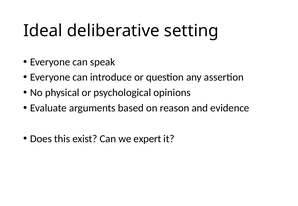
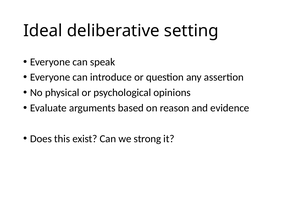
expert: expert -> strong (147, 139)
